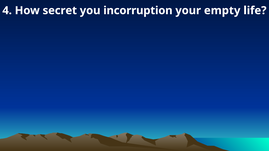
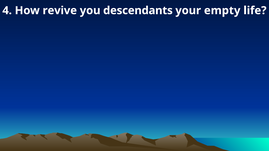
secret: secret -> revive (60, 11)
incorruption: incorruption -> descendants (138, 11)
